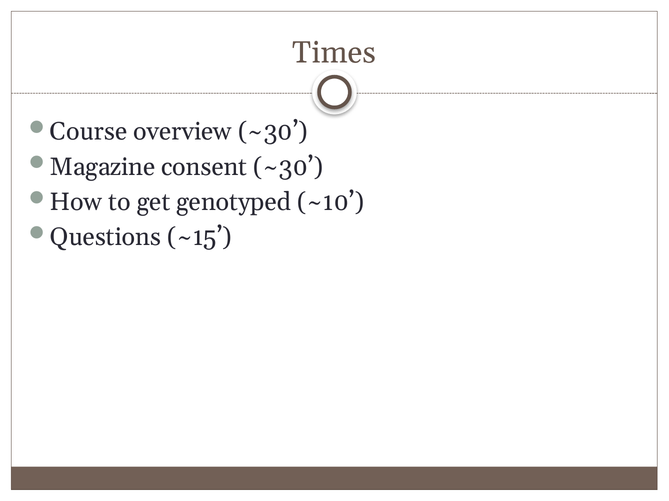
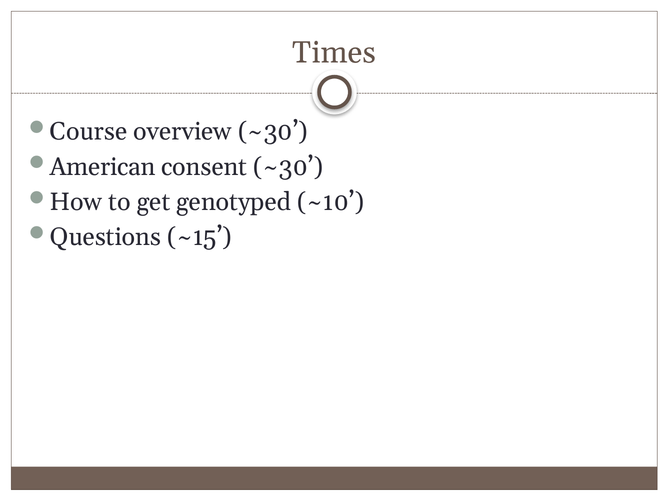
Magazine: Magazine -> American (103, 167)
